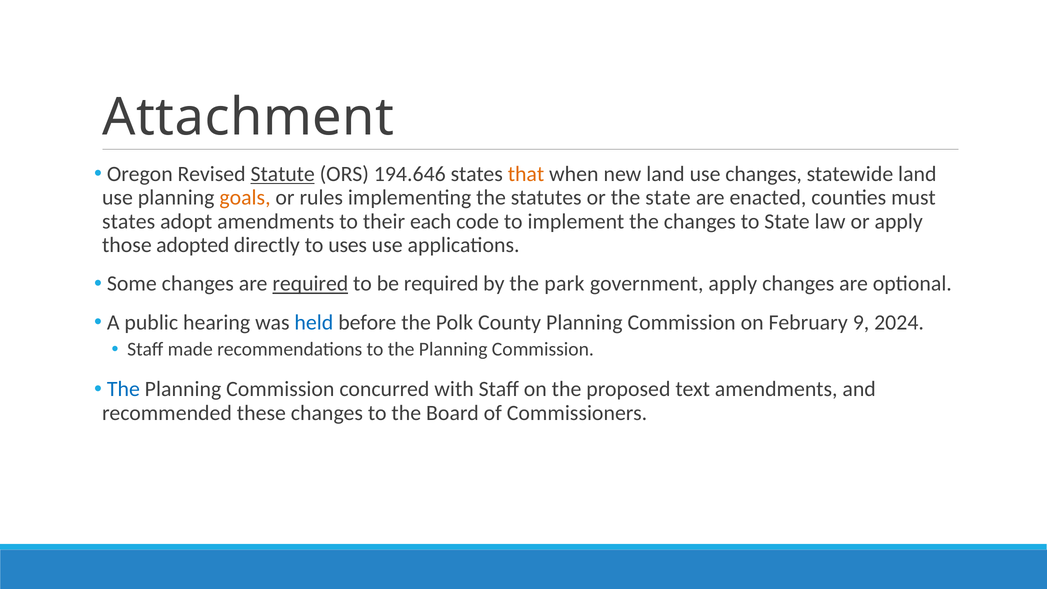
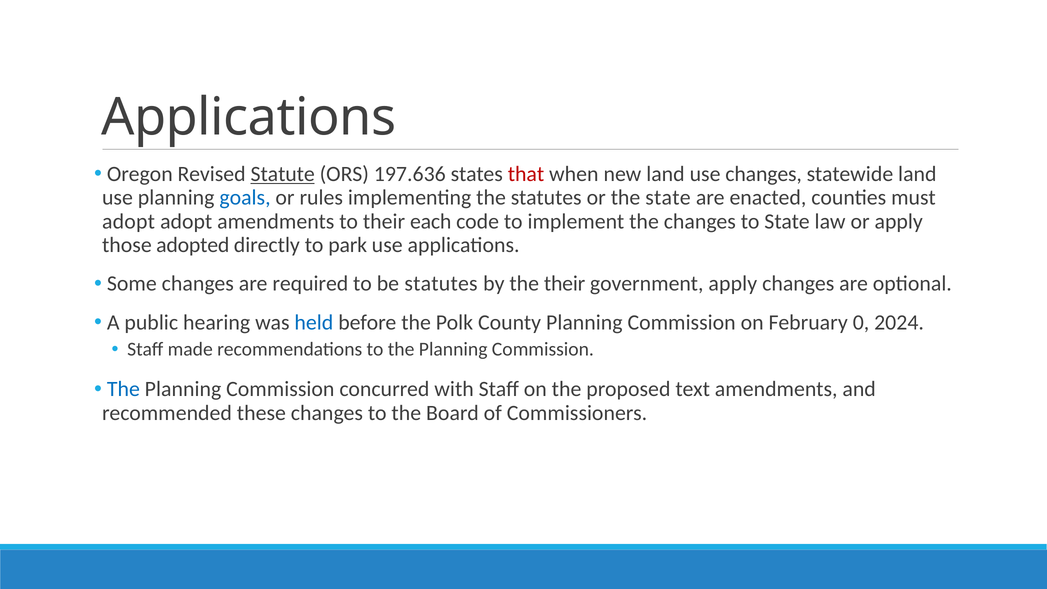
Attachment: Attachment -> Applications (249, 117)
194.646: 194.646 -> 197.636 (410, 174)
that colour: orange -> red (526, 174)
goals colour: orange -> blue (245, 198)
states: states -> adopt (129, 221)
uses: uses -> park (348, 245)
required underline: present -> none (310, 284)
be required: required -> statutes (441, 284)
the park: park -> their (565, 284)
9: 9 -> 0 (861, 323)
